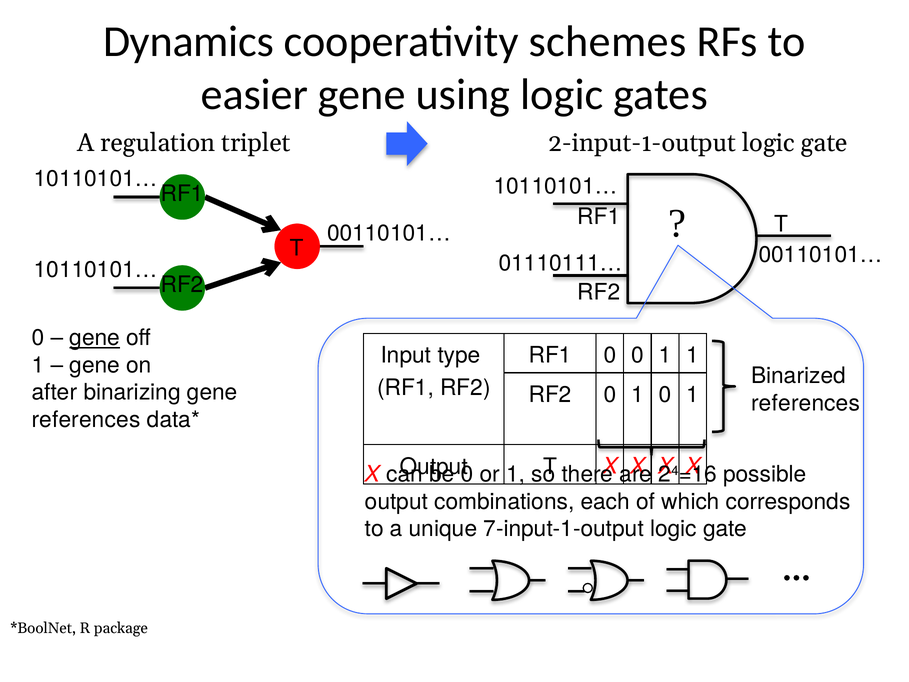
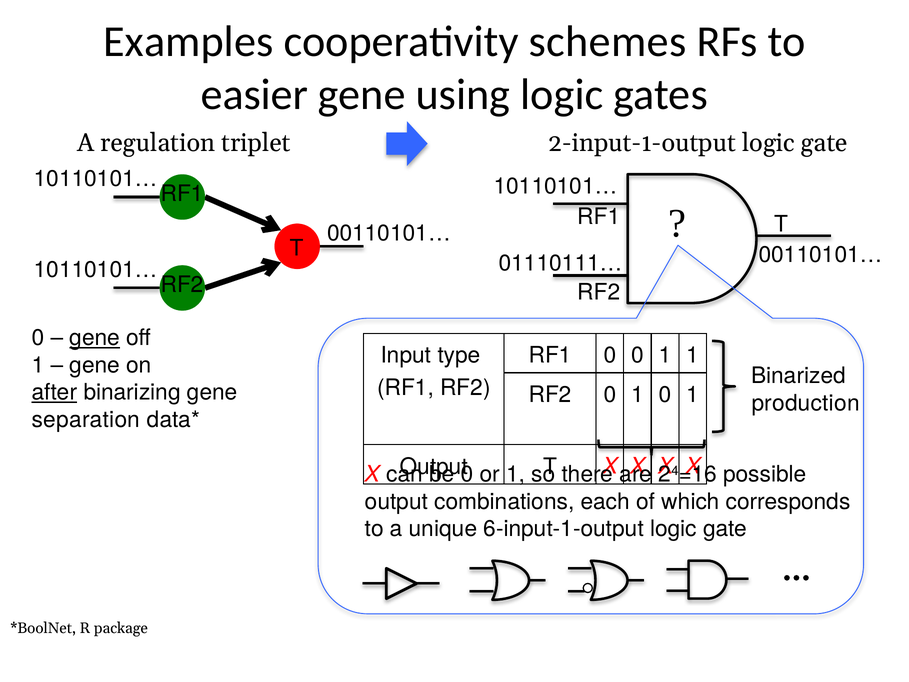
Dynamics: Dynamics -> Examples (188, 42)
after underline: none -> present (54, 392)
references: references -> production (806, 403)
references: references -> separation (86, 420)
7-input-1-output: 7-input-1-output -> 6-input-1-output (564, 529)
